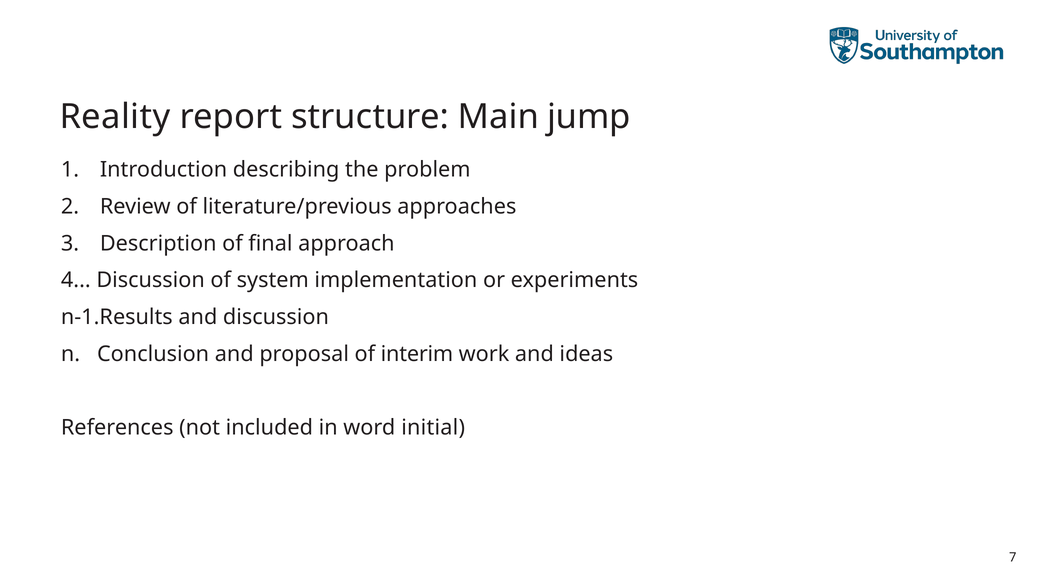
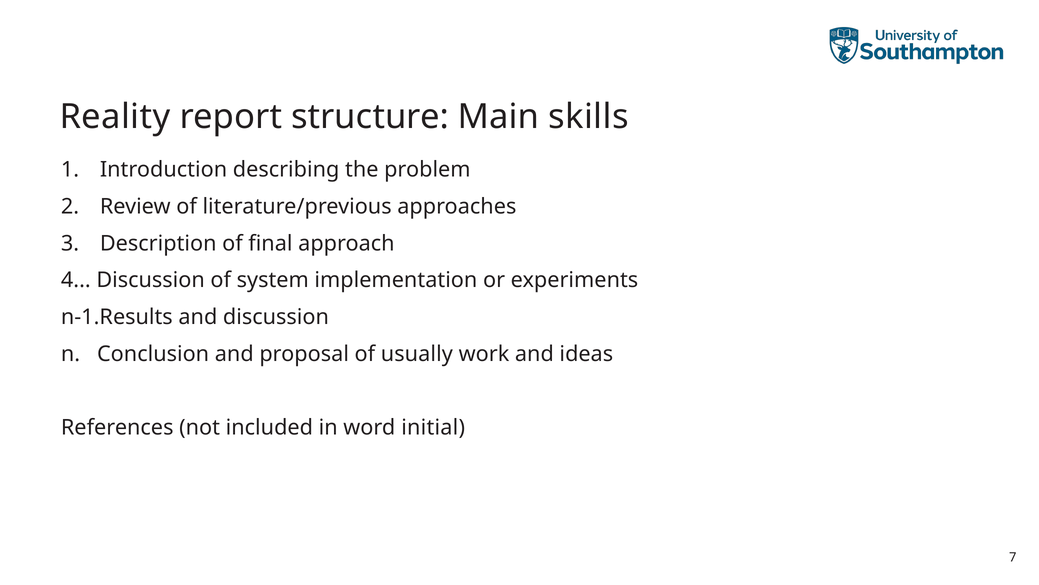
jump: jump -> skills (589, 117)
interim: interim -> usually (417, 354)
